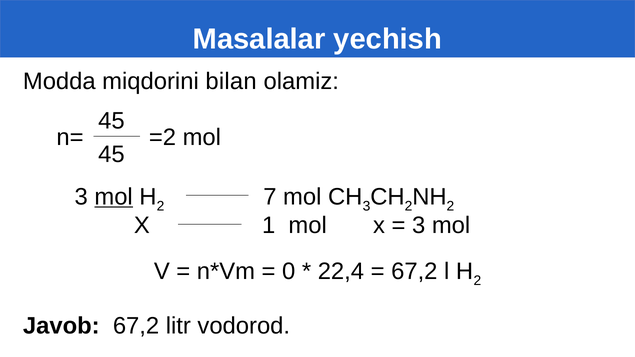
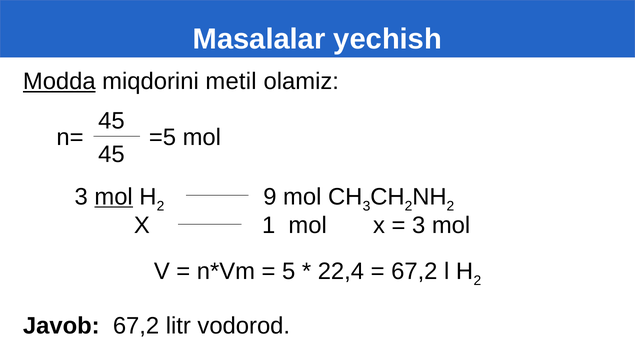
Modda underline: none -> present (59, 81)
bilan: bilan -> metil (231, 81)
=2: =2 -> =5 (163, 138)
7: 7 -> 9 (270, 197)
0: 0 -> 5 (289, 272)
